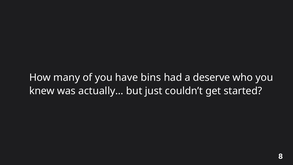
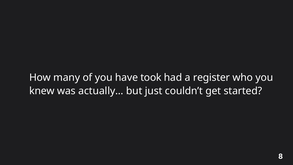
bins: bins -> took (151, 77)
deserve: deserve -> register (211, 77)
